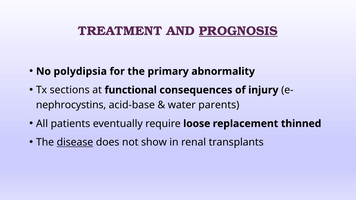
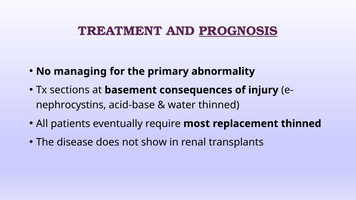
polydipsia: polydipsia -> managing (80, 71)
functional: functional -> basement (131, 90)
water parents: parents -> thinned (219, 105)
loose: loose -> most (197, 124)
disease underline: present -> none (75, 142)
